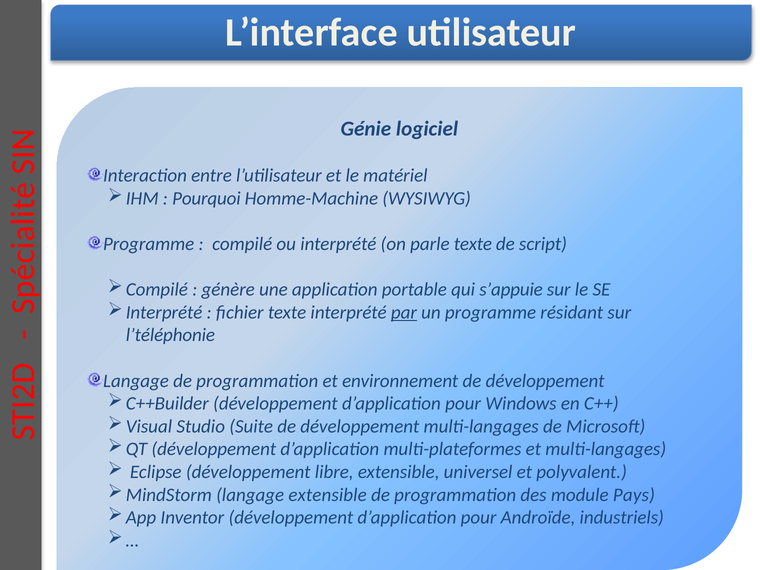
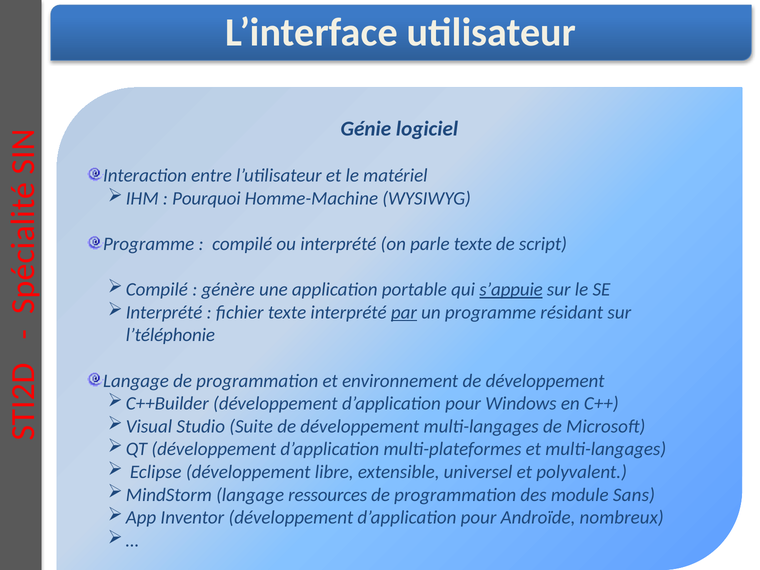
s’appuie underline: none -> present (511, 290)
langage extensible: extensible -> ressources (328, 495)
Pays: Pays -> Sans (634, 495)
industriels: industriels -> nombreux (622, 518)
